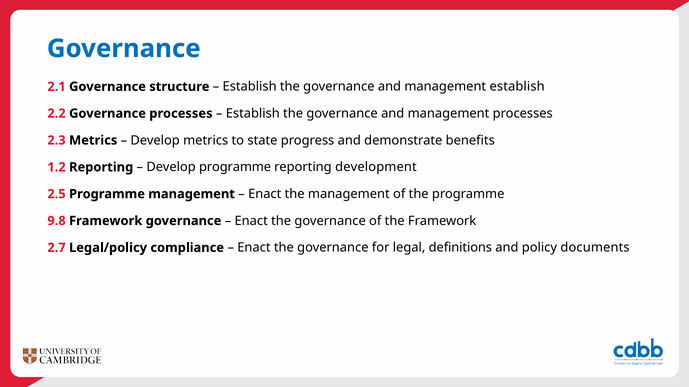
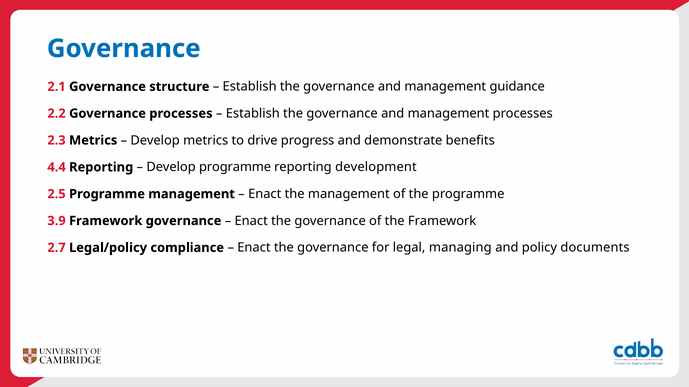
management establish: establish -> guidance (517, 87)
state: state -> drive (263, 141)
1.2: 1.2 -> 4.4 (57, 167)
9.8: 9.8 -> 3.9 (57, 221)
definitions: definitions -> managing (460, 248)
